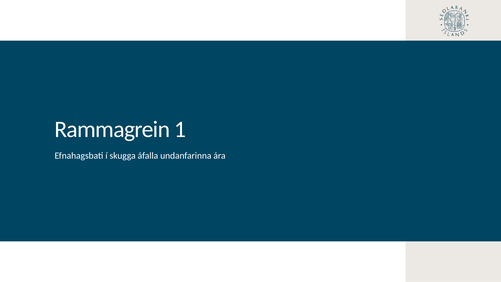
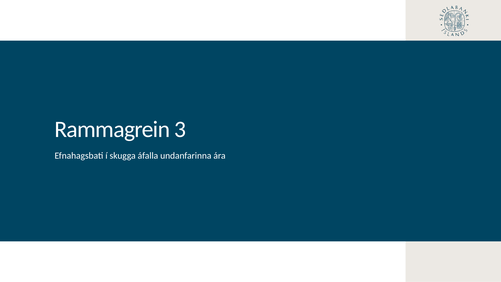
1: 1 -> 3 (180, 129)
